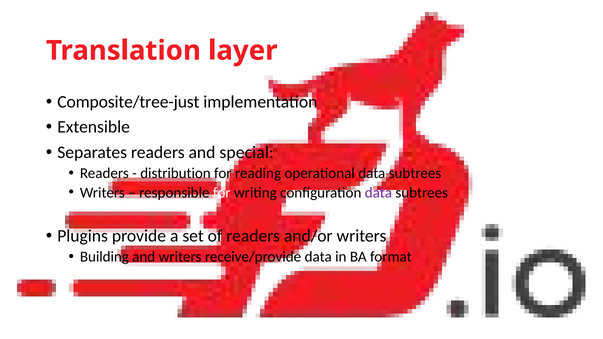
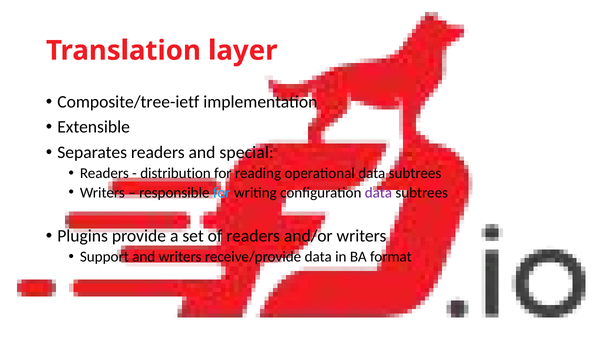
Composite/tree-just: Composite/tree-just -> Composite/tree-ietf (128, 102)
for colour: white -> light blue (222, 193)
Building: Building -> Support (104, 257)
